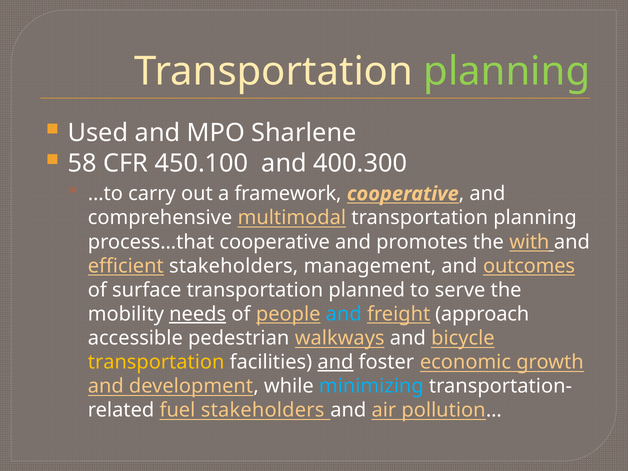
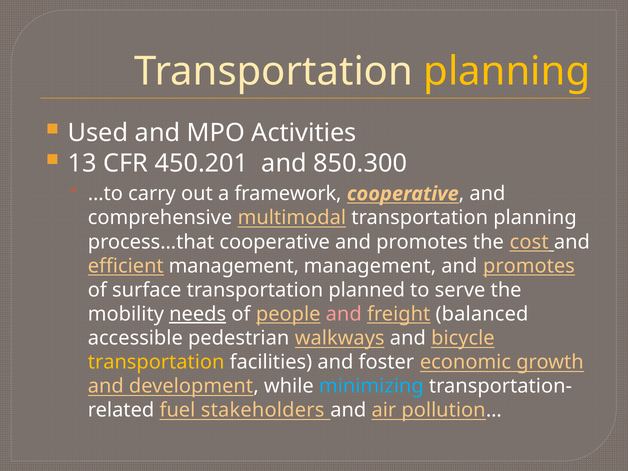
planning colour: light green -> yellow (507, 72)
Sharlene: Sharlene -> Activities (304, 133)
58: 58 -> 13 (82, 163)
450.100: 450.100 -> 450.201 (201, 163)
400.300: 400.300 -> 850.300 (360, 163)
with: with -> cost (529, 242)
efficient stakeholders: stakeholders -> management (234, 266)
management and outcomes: outcomes -> promotes (529, 266)
and colour: light blue -> pink (344, 314)
approach: approach -> balanced (482, 314)
and underline: present -> none (335, 362)
